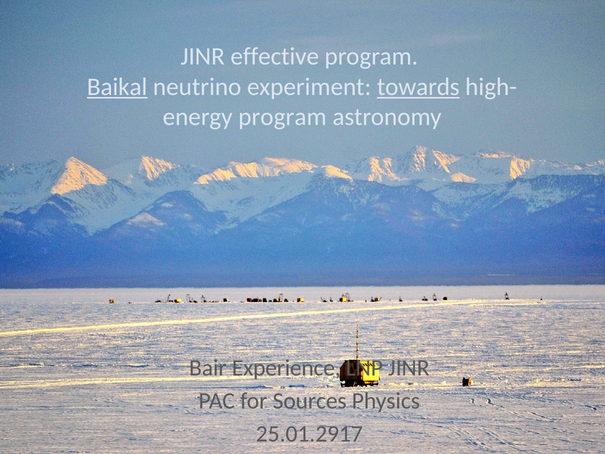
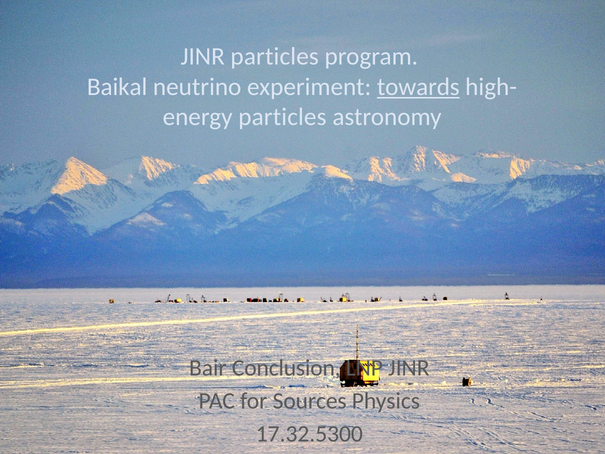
JINR effective: effective -> particles (275, 56)
Baikal underline: present -> none (117, 87)
program: program -> particles (282, 117)
Experience: Experience -> Conclusion (286, 368)
25.01.2917: 25.01.2917 -> 17.32.5300 (309, 434)
